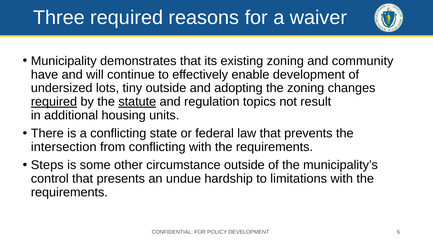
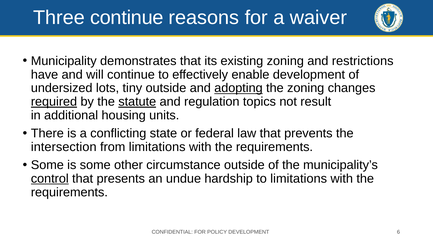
Three required: required -> continue (127, 18)
community: community -> restrictions (363, 61)
adopting underline: none -> present (238, 88)
from conflicting: conflicting -> limitations (157, 147)
Steps: Steps -> Some (47, 165)
control underline: none -> present (50, 179)
